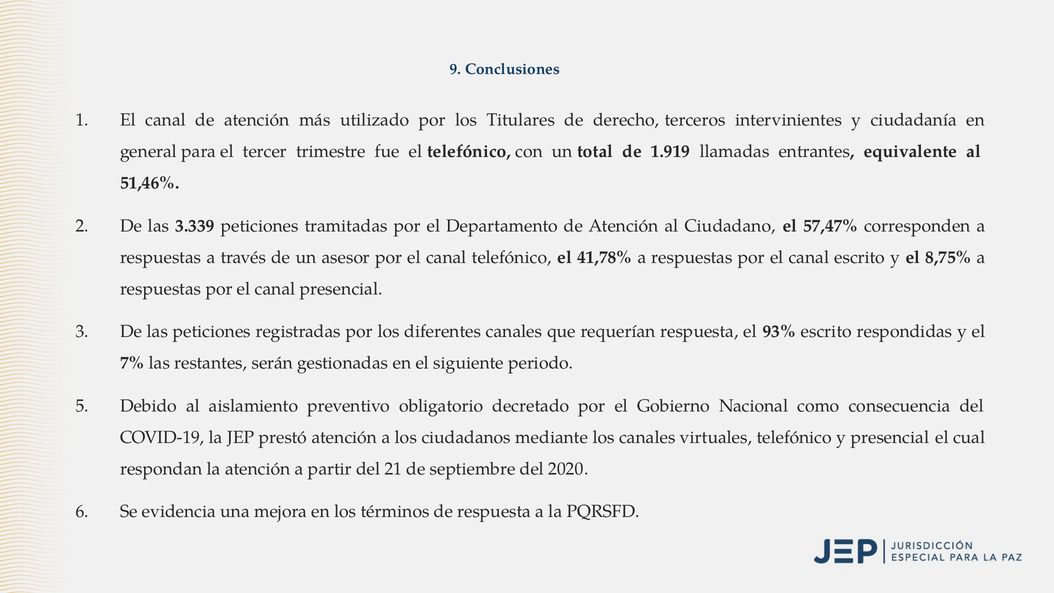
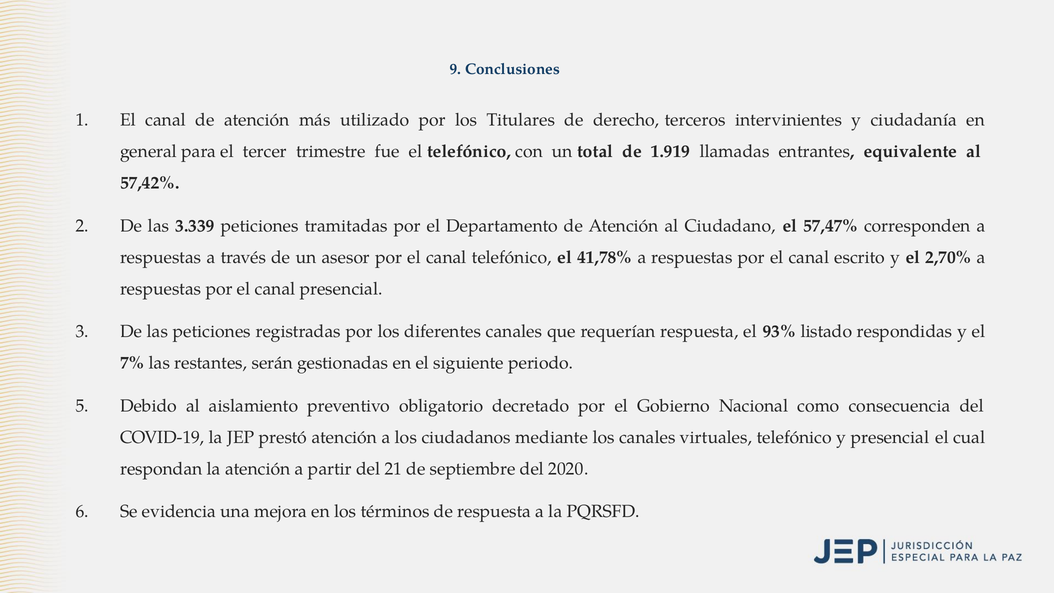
51,46%: 51,46% -> 57,42% (150, 183)
8,75%: 8,75% -> 2,70% (948, 257)
93% escrito: escrito -> listado (826, 331)
